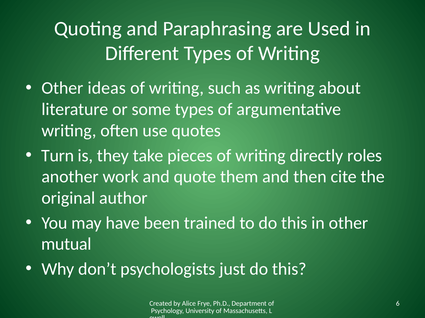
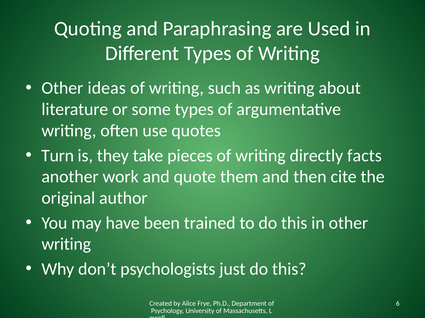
roles: roles -> facts (364, 156)
mutual: mutual -> writing (66, 245)
